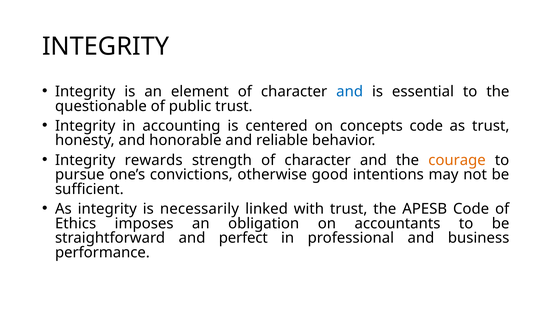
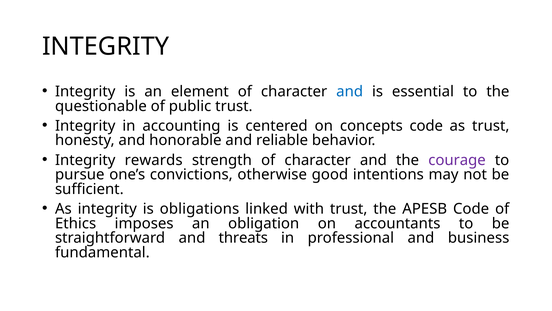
courage colour: orange -> purple (457, 160)
necessarily: necessarily -> obligations (199, 209)
perfect: perfect -> threats (243, 238)
performance: performance -> fundamental (102, 252)
